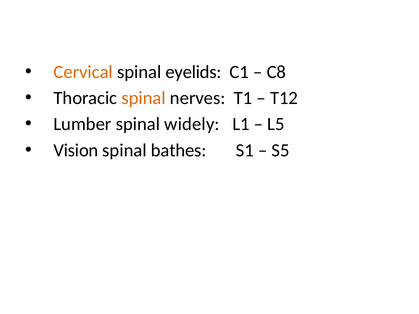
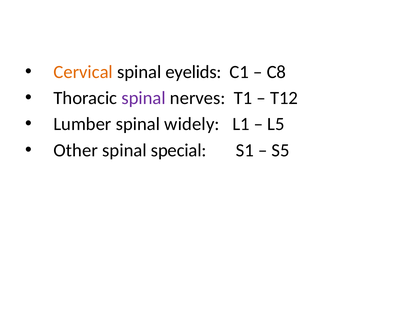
spinal colour: orange -> purple (144, 98)
Vision: Vision -> Other (76, 150)
bathes: bathes -> special (179, 150)
